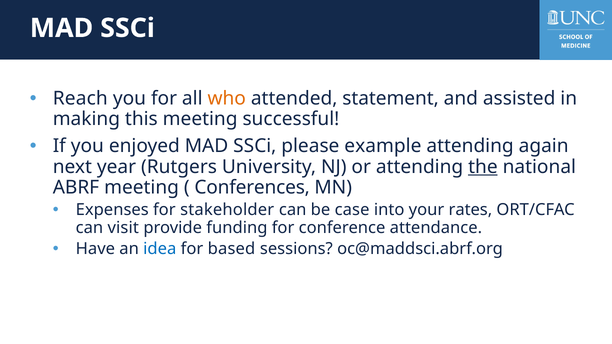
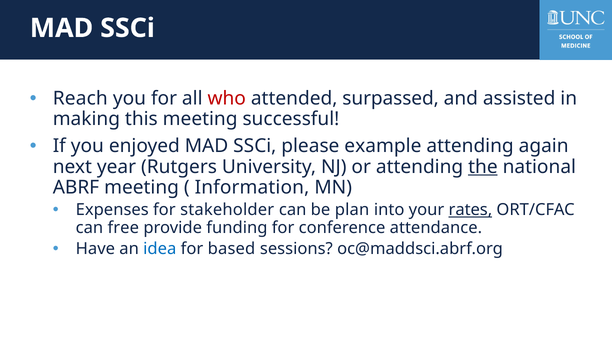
who colour: orange -> red (227, 99)
statement: statement -> surpassed (391, 99)
Conferences: Conferences -> Information (252, 188)
case: case -> plan (352, 210)
rates underline: none -> present (470, 210)
visit: visit -> free (123, 228)
